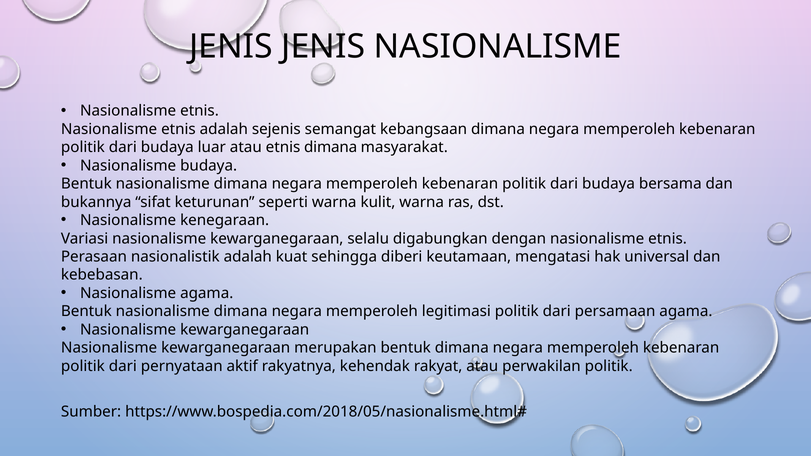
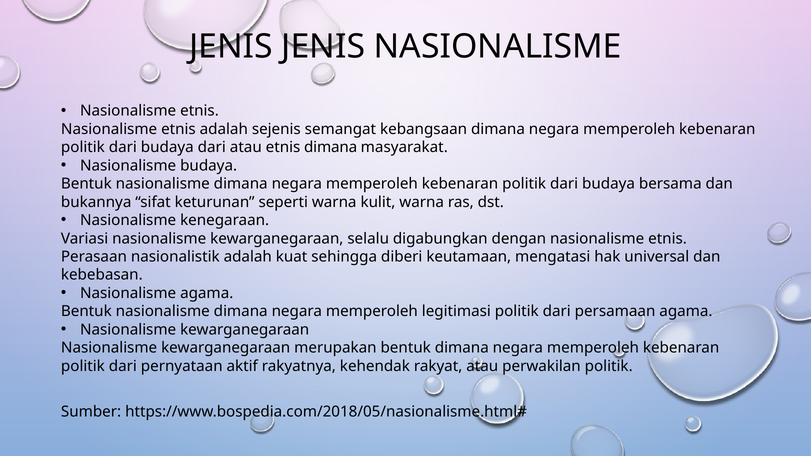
budaya luar: luar -> dari (212, 147)
